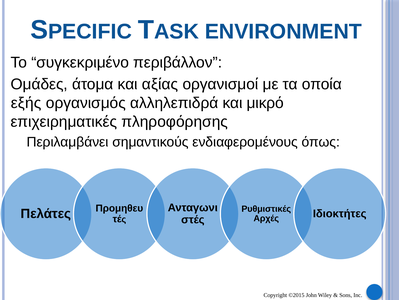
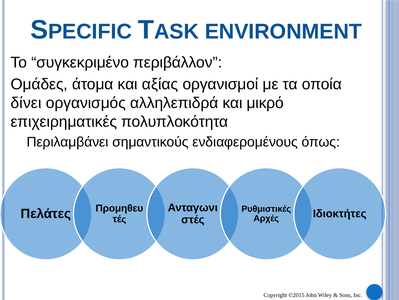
εξής: εξής -> δίνει (26, 103)
πληροφόρησης: πληροφόρησης -> πολυπλοκότητα (175, 121)
